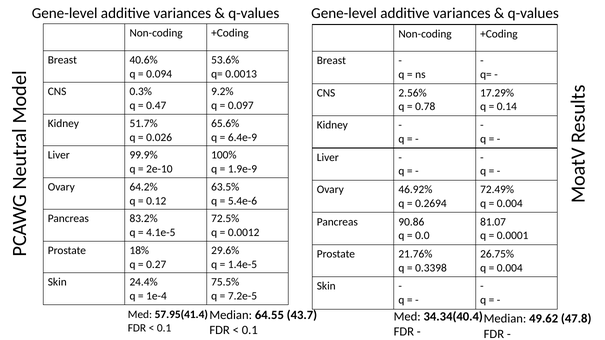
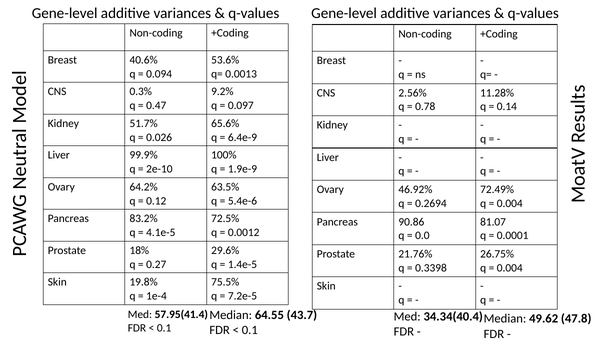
17.29%: 17.29% -> 11.28% (497, 93)
24.4%: 24.4% -> 19.8% (144, 283)
